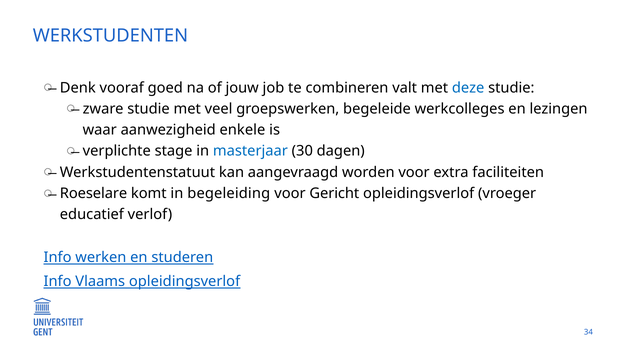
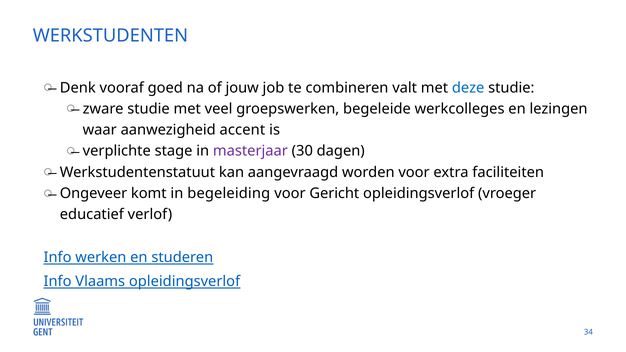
enkele: enkele -> accent (242, 130)
masterjaar colour: blue -> purple (250, 151)
Roeselare: Roeselare -> Ongeveer (94, 194)
